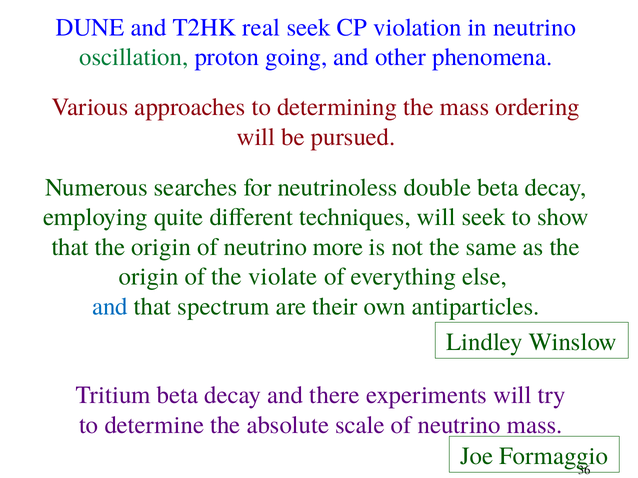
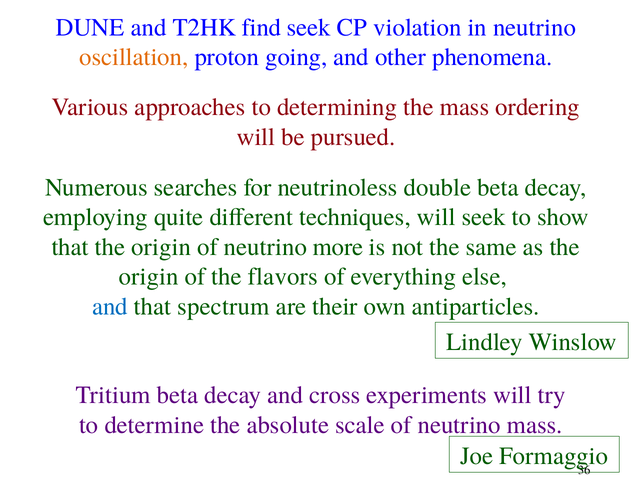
real: real -> find (261, 27)
oscillation colour: green -> orange (134, 57)
violate: violate -> flavors (283, 277)
there: there -> cross (335, 396)
